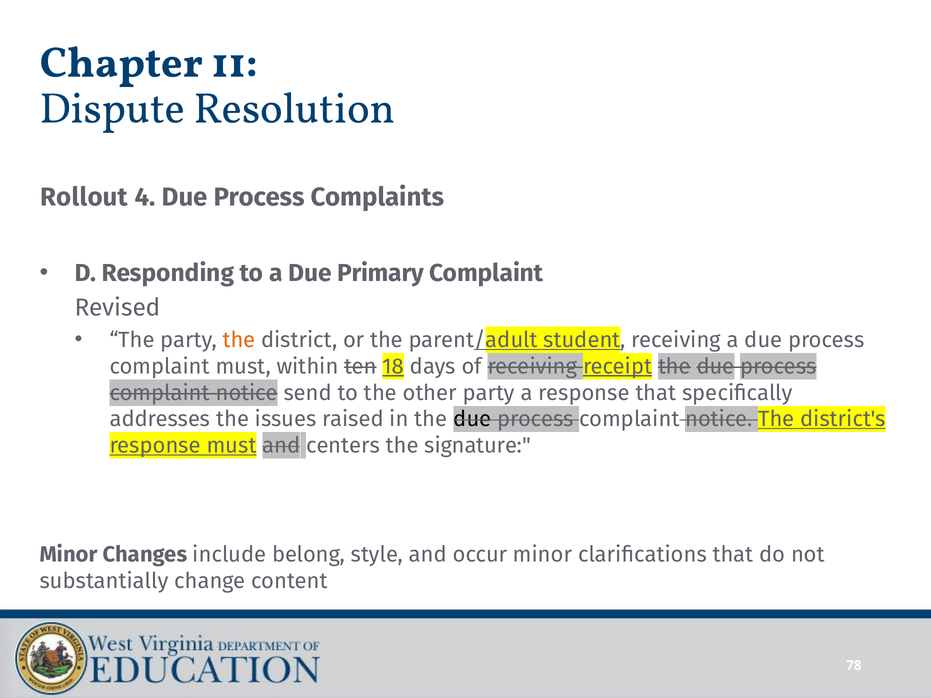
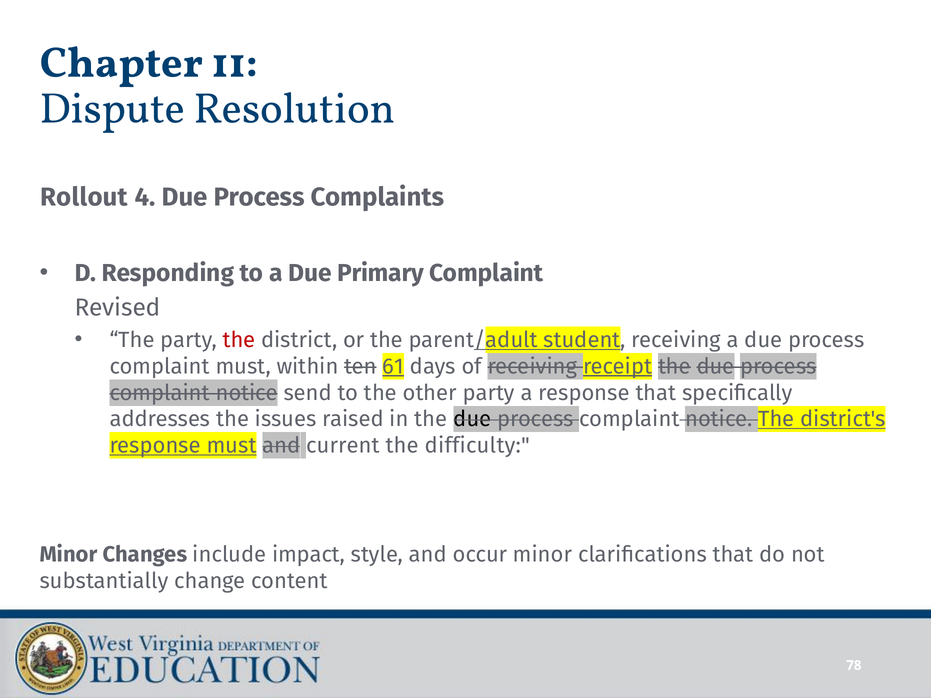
the colour: orange -> red (239, 340)
18: 18 -> 61 (393, 366)
centers: centers -> current (343, 446)
signature: signature -> difficulty (477, 446)
belong: belong -> impact (309, 555)
